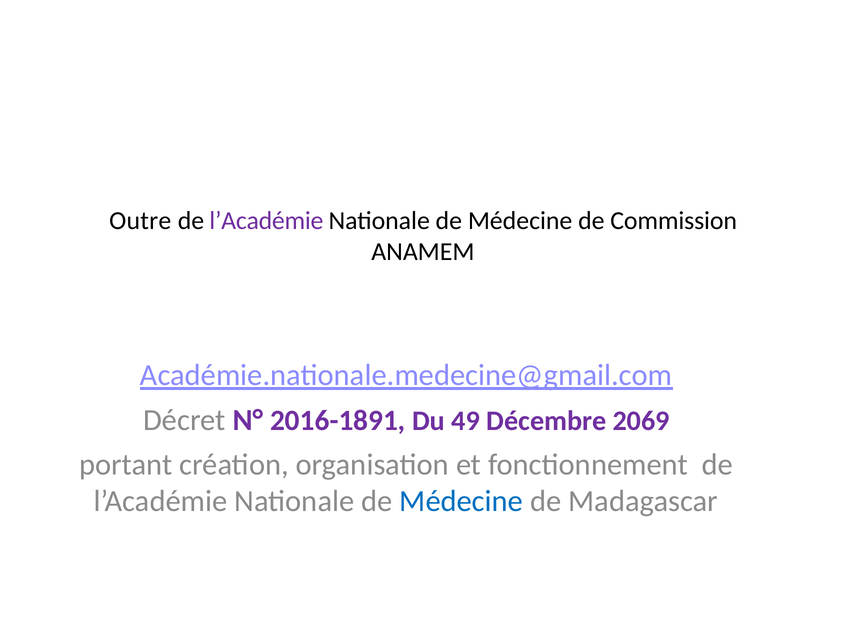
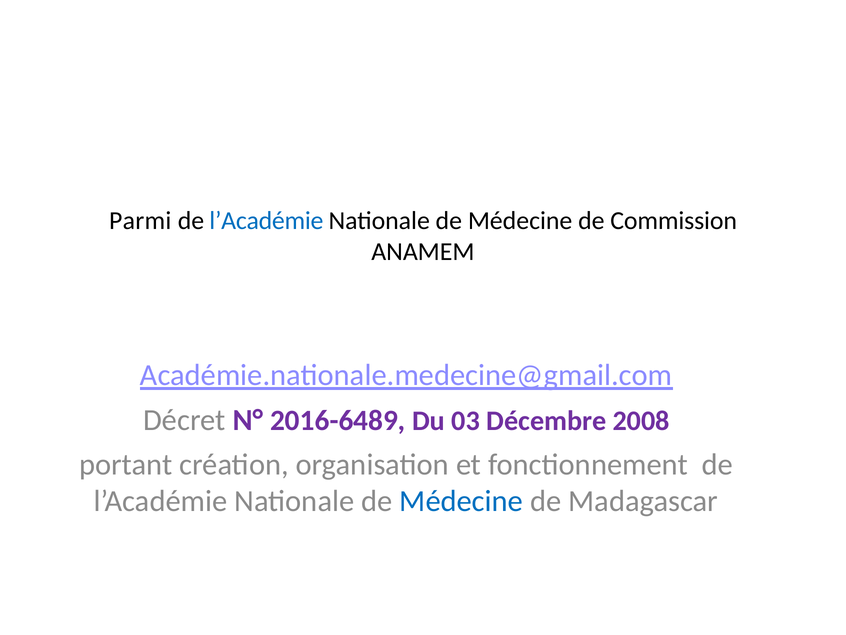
Outre: Outre -> Parmi (140, 220)
l’Académie colour: purple -> blue (266, 220)
2016-1891: 2016-1891 -> 2016-6489 (338, 420)
49: 49 -> 03 (466, 421)
2069: 2069 -> 2008 (641, 421)
